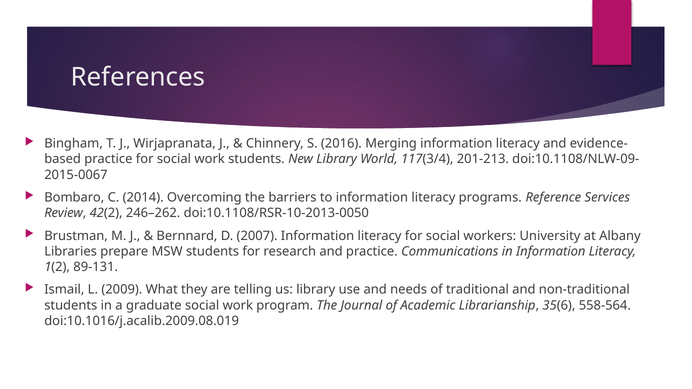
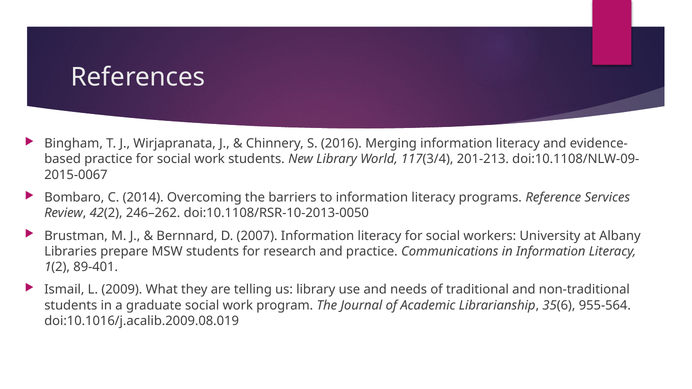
89-131: 89-131 -> 89-401 (96, 267)
558-564: 558-564 -> 955-564 (605, 305)
